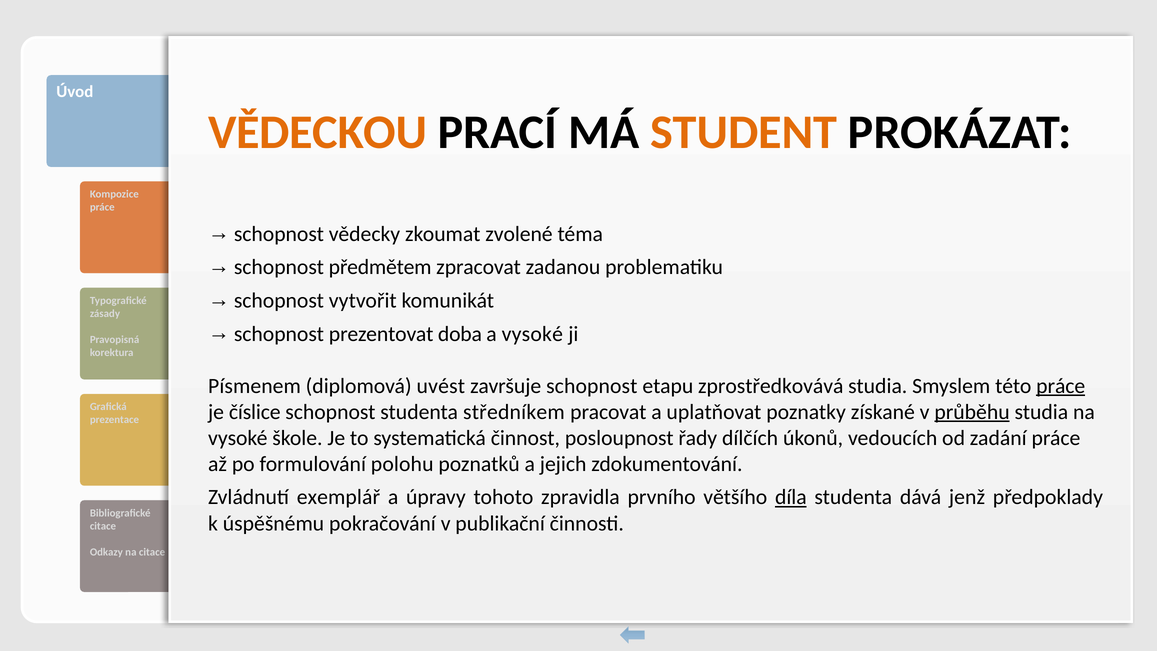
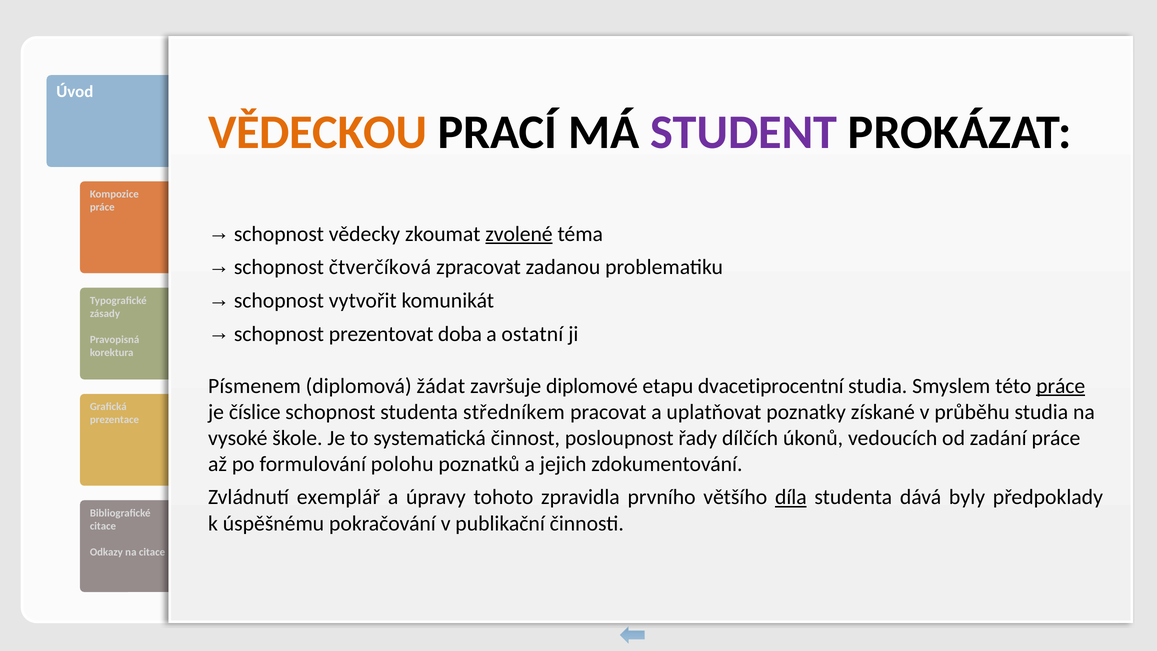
STUDENT colour: orange -> purple (744, 132)
zvolené underline: none -> present (519, 234)
předmětem: předmětem -> čtverčíková (380, 267)
a vysoké: vysoké -> ostatní (532, 334)
uvést: uvést -> žádat (441, 386)
završuje schopnost: schopnost -> diplomové (592, 386)
zprostředkovává: zprostředkovává -> dvacetiprocentní (771, 386)
průběhu underline: present -> none (972, 412)
jenž: jenž -> byly (967, 497)
